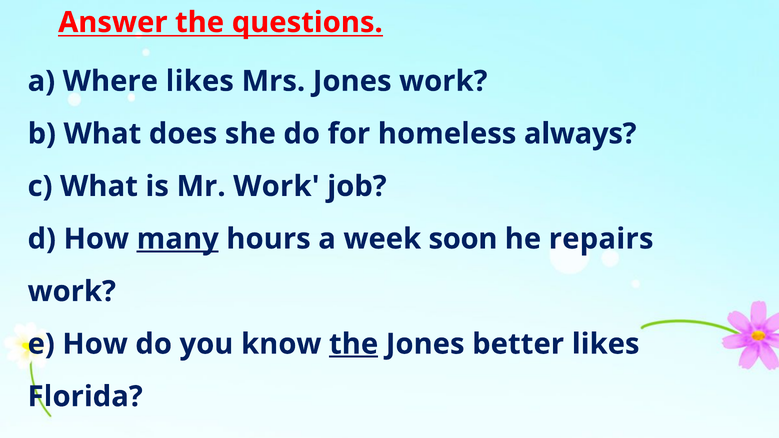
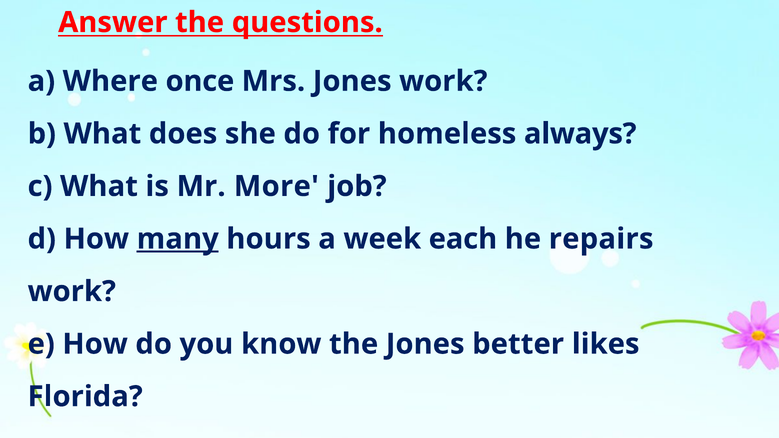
Where likes: likes -> once (200, 81)
Mr Work: Work -> More (276, 186)
soon: soon -> each (463, 239)
the underline: present -> none (354, 344)
